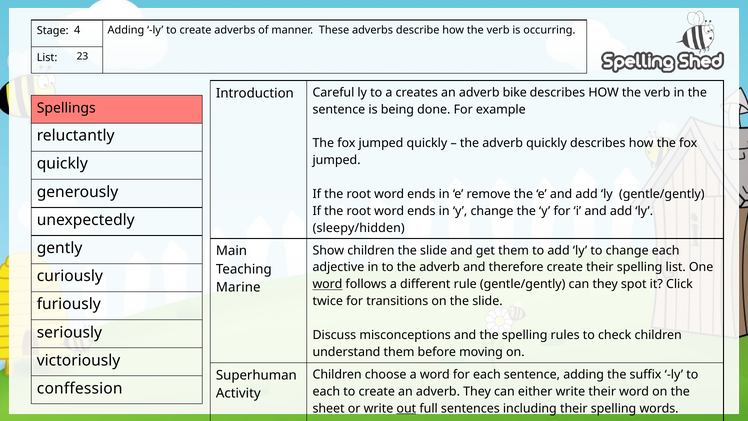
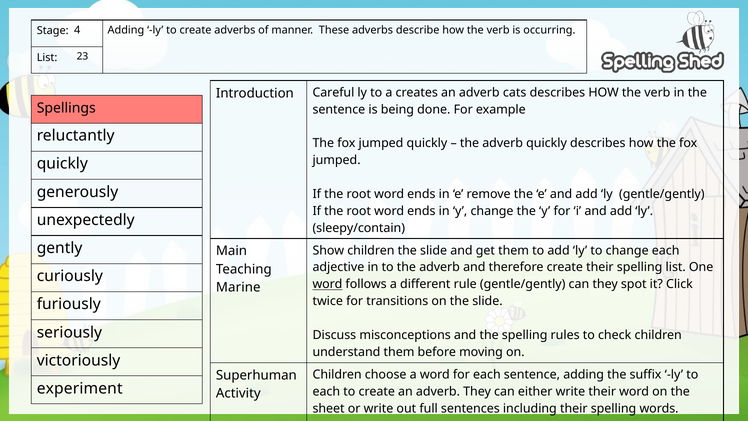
bike: bike -> cats (515, 92)
sleepy/hidden: sleepy/hidden -> sleepy/contain (359, 228)
conffession: conffession -> experiment (80, 388)
out underline: present -> none (406, 408)
